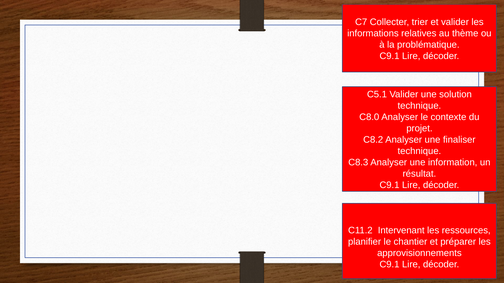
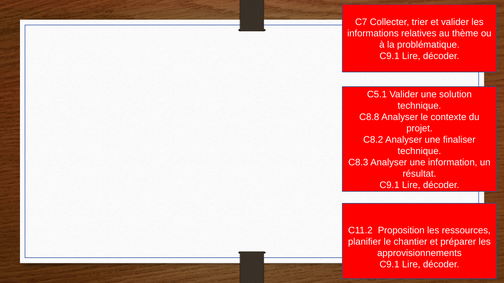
C8.0: C8.0 -> C8.8 (369, 117)
Intervenant: Intervenant -> Proposition (401, 231)
